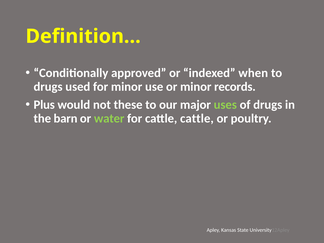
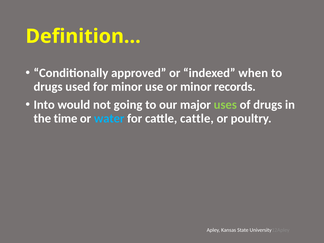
Plus: Plus -> Into (44, 105)
these: these -> going (128, 105)
barn: barn -> time (66, 118)
water colour: light green -> light blue (109, 118)
